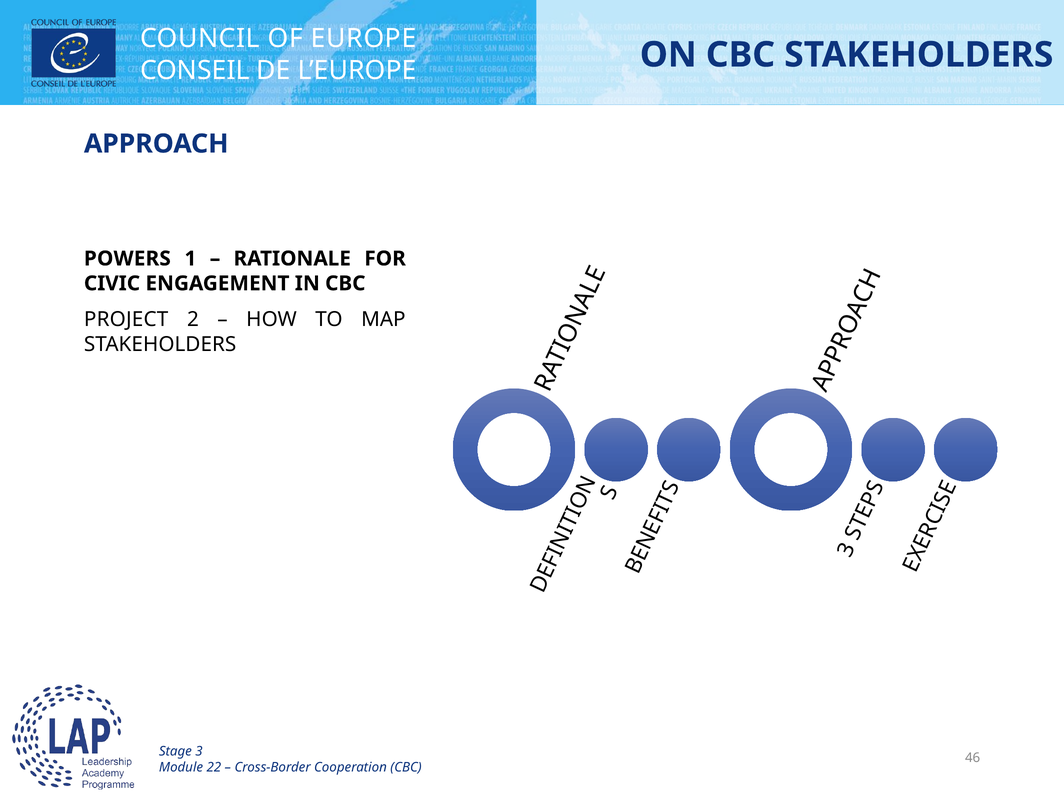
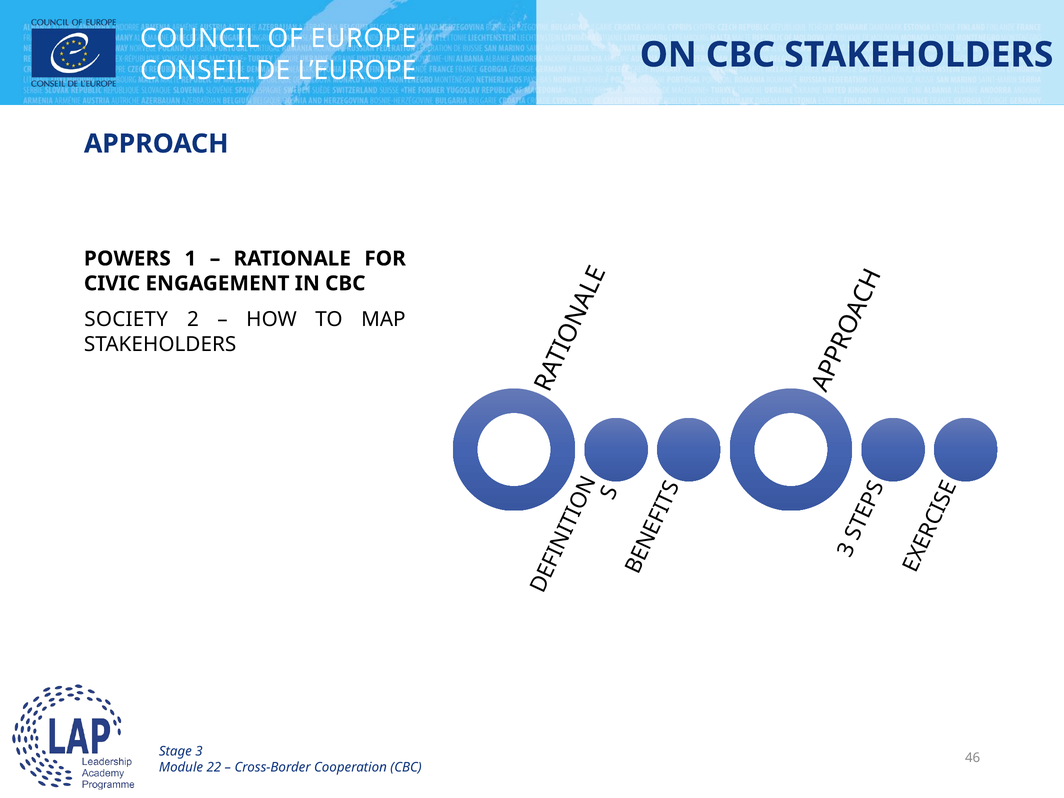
PROJECT: PROJECT -> SOCIETY (126, 319)
